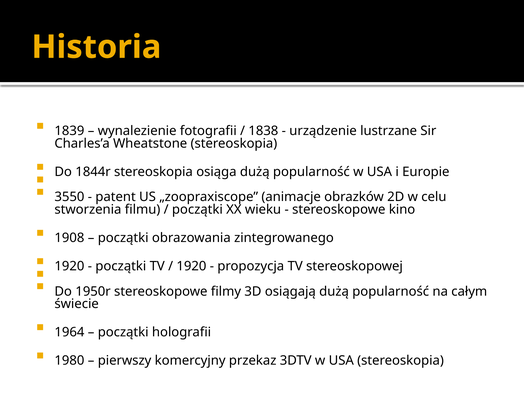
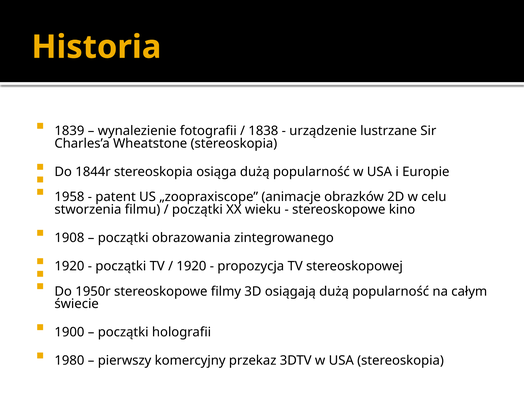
3550: 3550 -> 1958 (69, 197)
1964: 1964 -> 1900 (69, 332)
